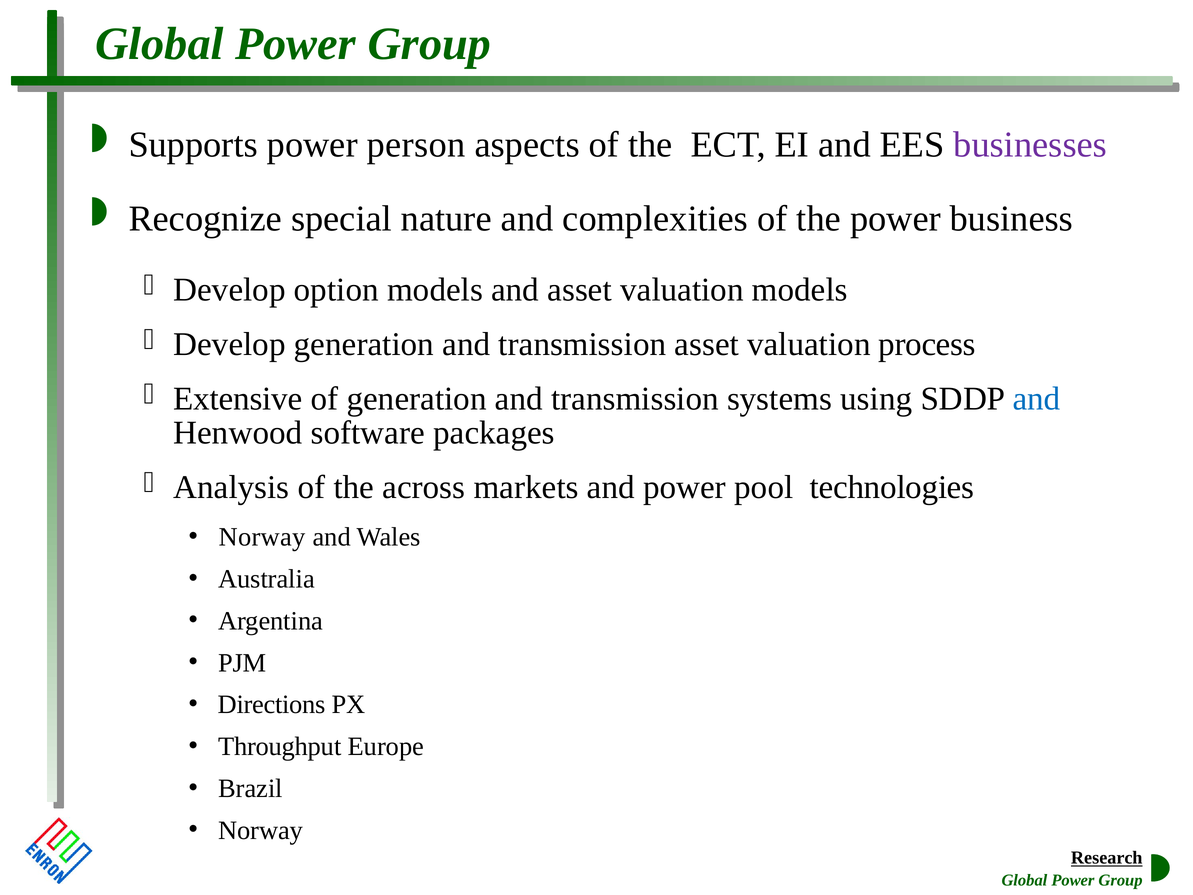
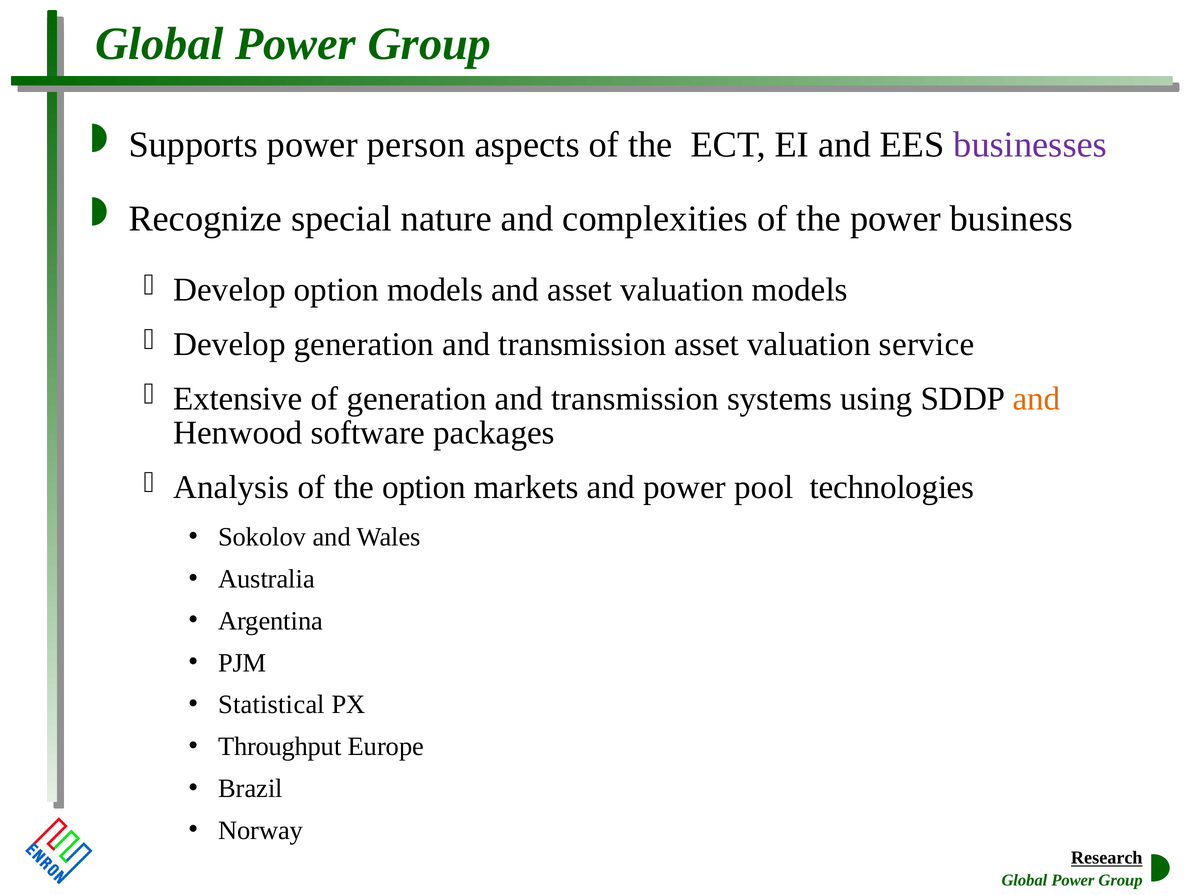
process: process -> service (927, 344)
and colour: blue -> orange (1036, 399)
the across: across -> option (424, 487)
Norway: Norway -> Sokolov (262, 537)
Directions: Directions -> Statistical (271, 705)
